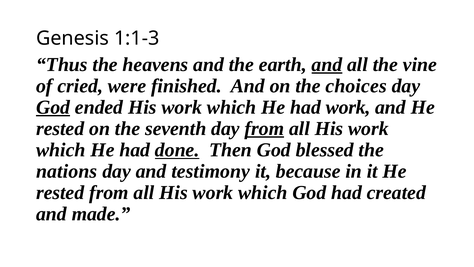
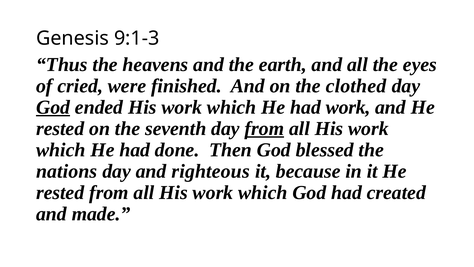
1:1-3: 1:1-3 -> 9:1-3 (137, 38)
and underline: present -> none (327, 64)
vine: vine -> eyes (420, 64)
choices: choices -> clothed (356, 86)
done underline: present -> none (177, 150)
testimony: testimony -> righteous (211, 171)
